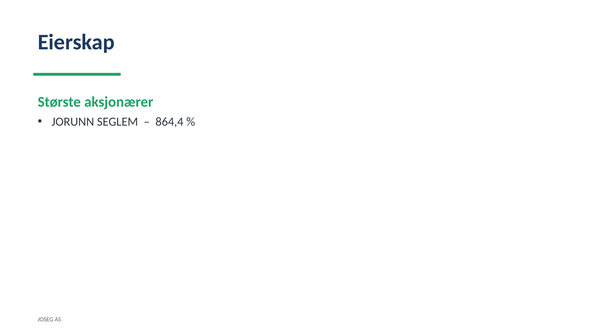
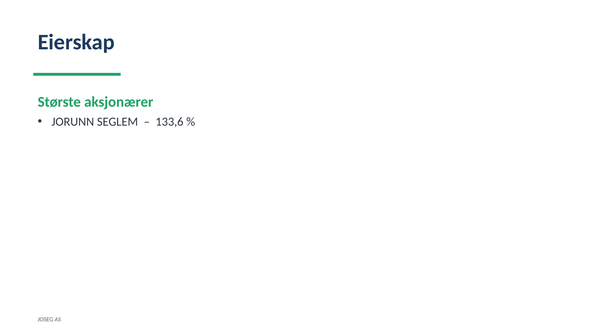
864,4: 864,4 -> 133,6 (169, 122)
